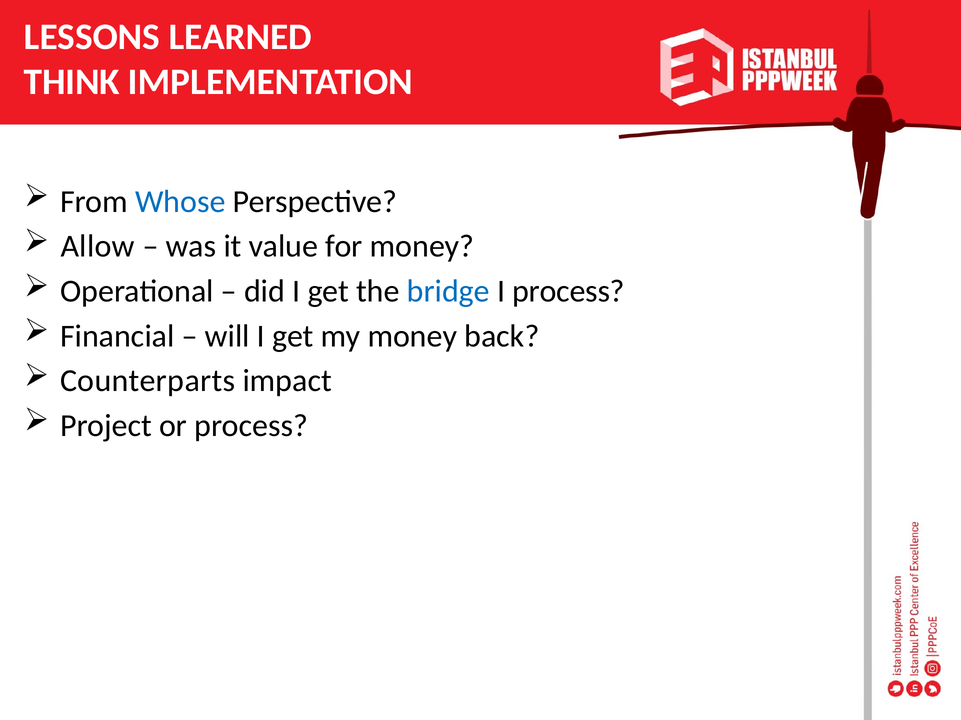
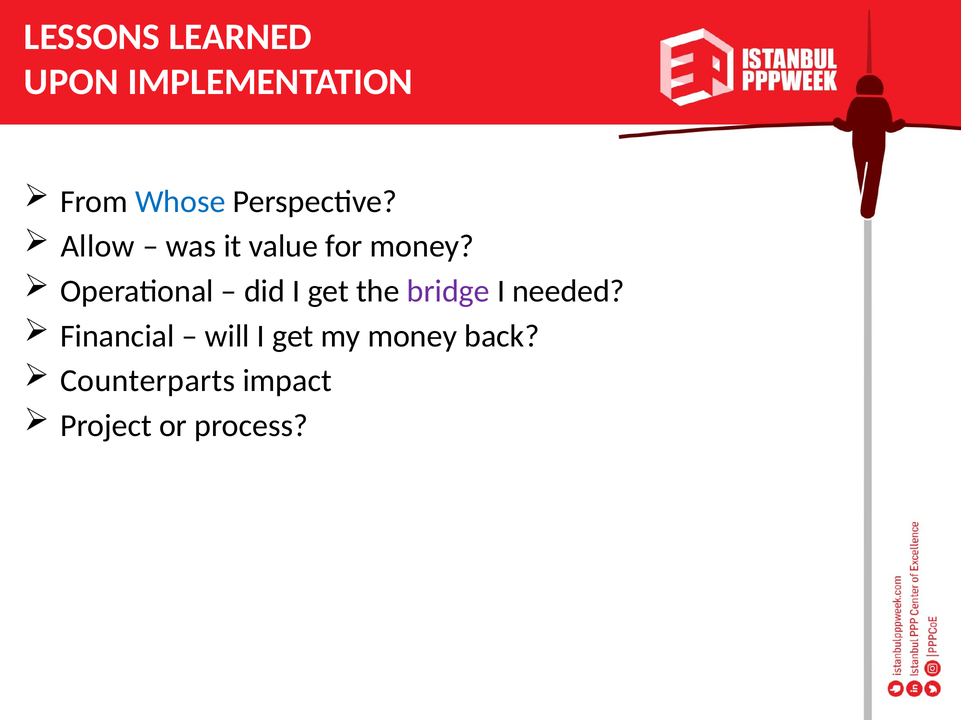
THINK: THINK -> UPON (71, 82)
bridge colour: blue -> purple (448, 291)
I process: process -> needed (568, 291)
